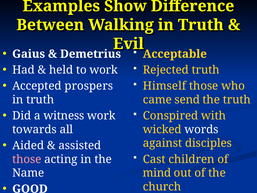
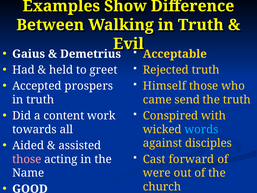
to work: work -> greet (104, 70)
witness: witness -> content (64, 116)
words colour: white -> light blue (202, 129)
children: children -> forward (191, 159)
mind: mind -> were (157, 173)
